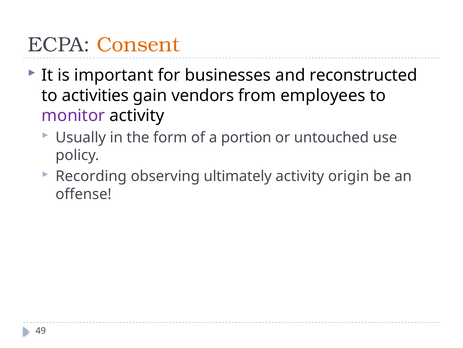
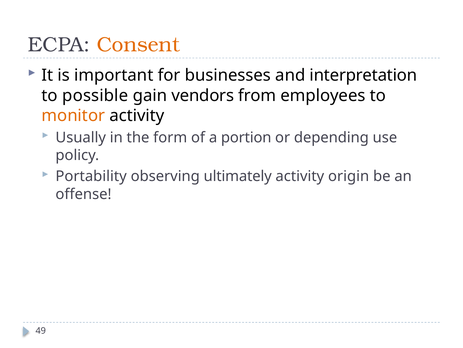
reconstructed: reconstructed -> interpretation (363, 75)
activities: activities -> possible (95, 95)
monitor colour: purple -> orange (73, 115)
untouched: untouched -> depending (331, 137)
Recording: Recording -> Portability (91, 176)
